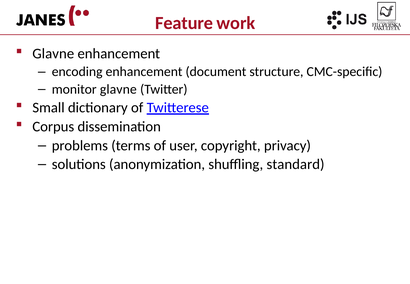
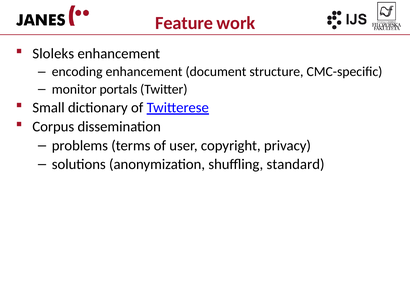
Glavne: Glavne -> Sloleks (53, 54)
monitor glavne: glavne -> portals (118, 89)
